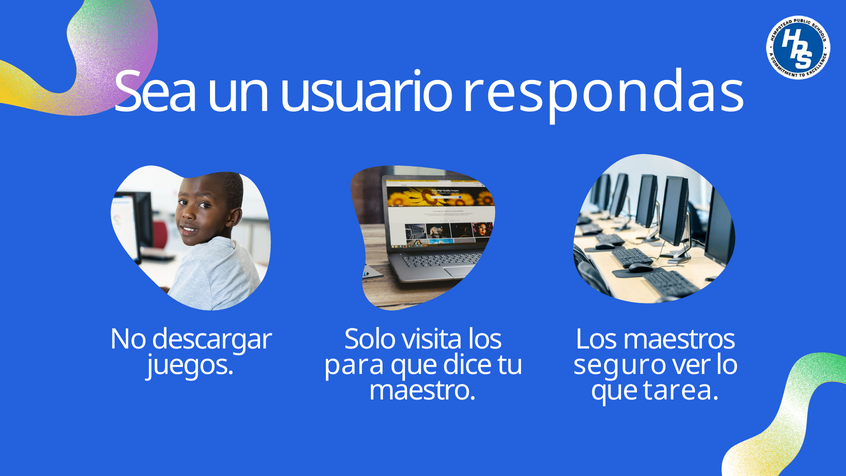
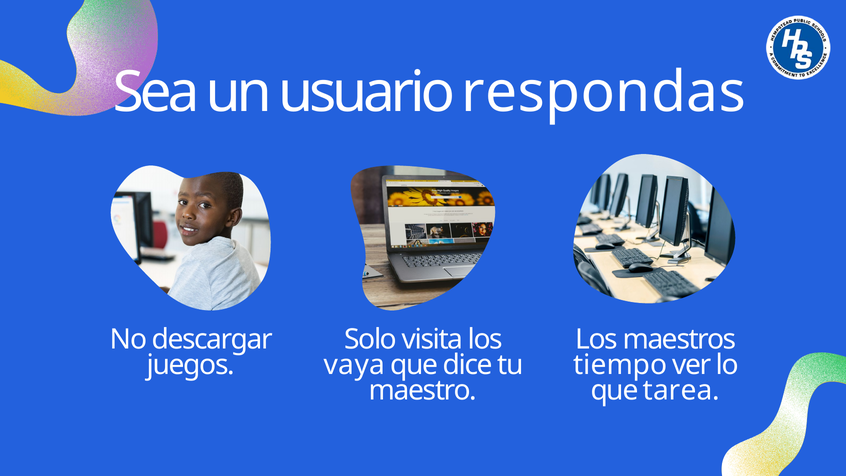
para: para -> vaya (354, 365)
seguro: seguro -> tiempo (620, 365)
